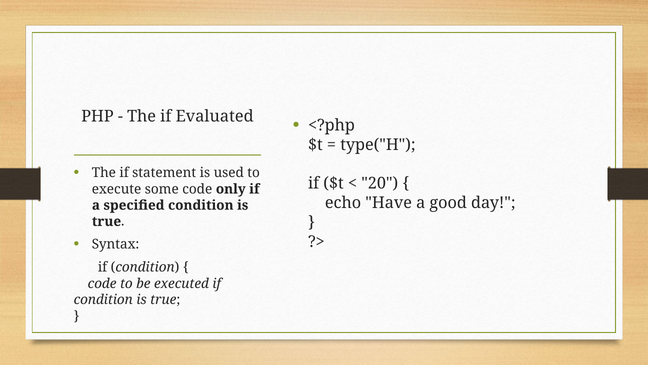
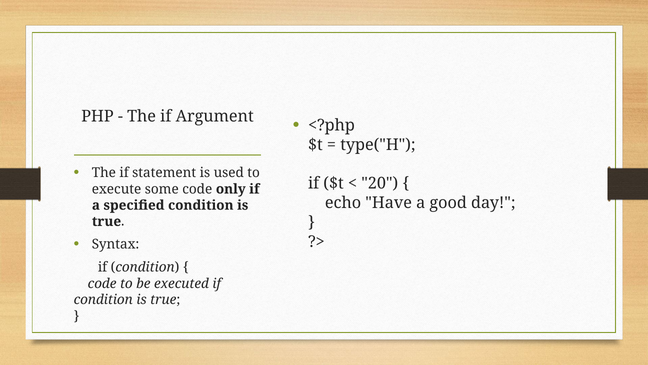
Evaluated: Evaluated -> Argument (215, 116)
